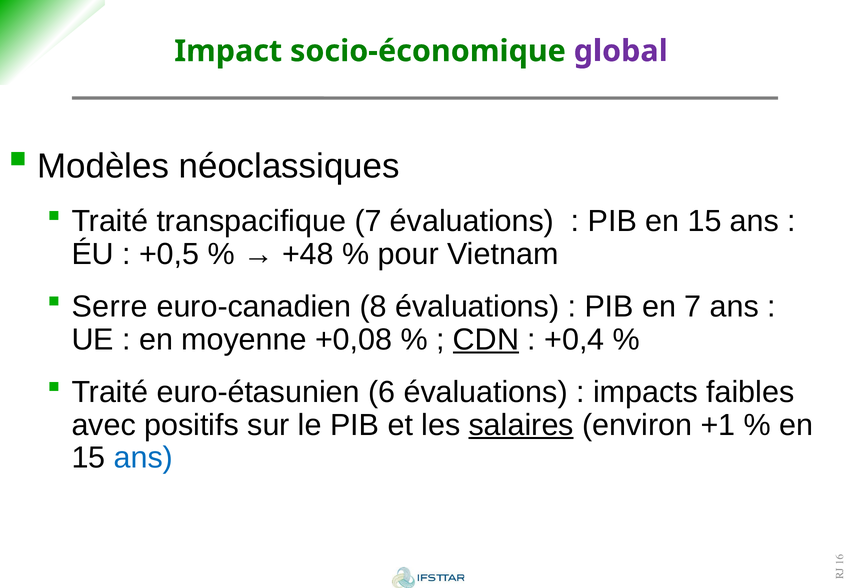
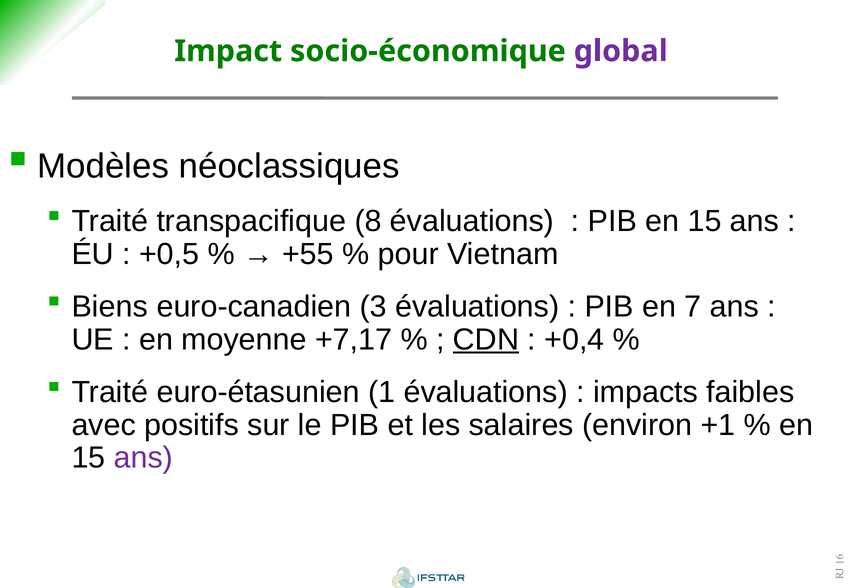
transpacifique 7: 7 -> 8 (368, 221)
+48: +48 -> +55 (308, 254)
Serre: Serre -> Biens (110, 307)
8: 8 -> 3 (373, 307)
+0,08: +0,08 -> +7,17 (354, 340)
euro-étasunien 6: 6 -> 1 (382, 392)
salaires underline: present -> none (521, 425)
ans colour: blue -> purple (143, 458)
